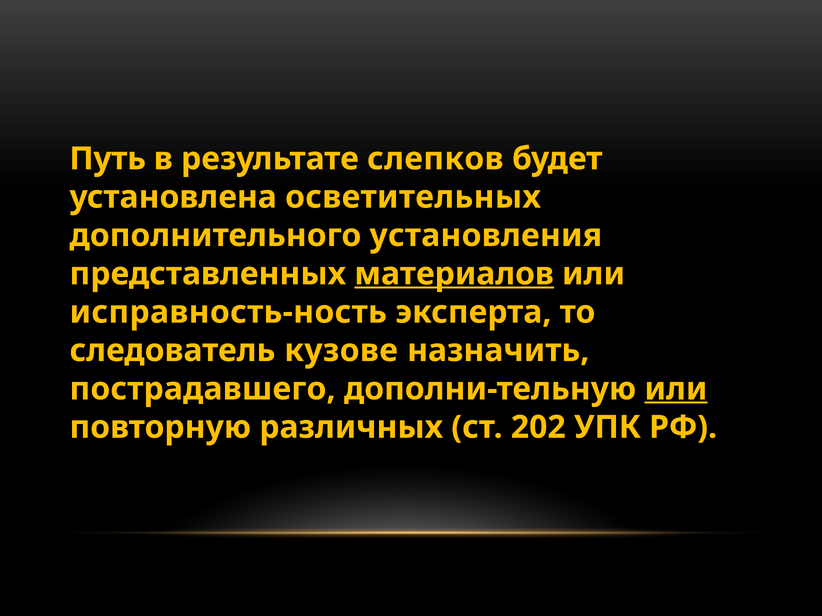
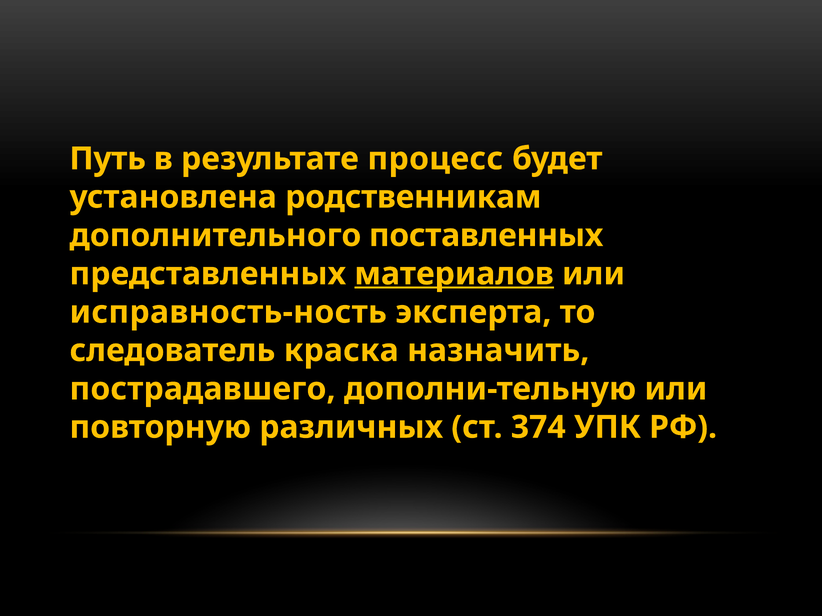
слепков: слепков -> процесс (435, 159)
осветительных: осветительных -> родственникам (413, 197)
установления: установления -> поставленных (486, 236)
кузове: кузове -> краска (341, 351)
или underline: present -> none (676, 389)
202: 202 -> 374 (538, 428)
